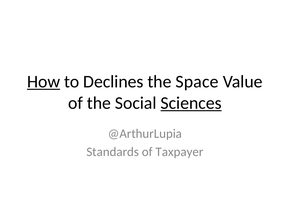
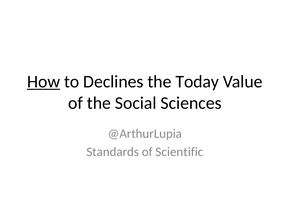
Space: Space -> Today (197, 81)
Sciences underline: present -> none (191, 103)
Taxpayer: Taxpayer -> Scientific (179, 151)
